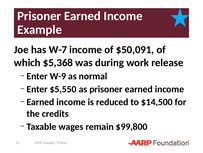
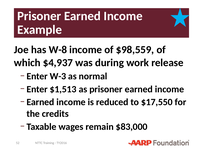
W-7: W-7 -> W-8 (58, 49)
$50,091: $50,091 -> $98,559 (135, 49)
$5,368: $5,368 -> $4,937 (58, 62)
W-9: W-9 -> W-3 (58, 76)
$5,550: $5,550 -> $1,513 (63, 89)
$14,500: $14,500 -> $17,550 (157, 102)
$99,800: $99,800 -> $83,000 (132, 126)
